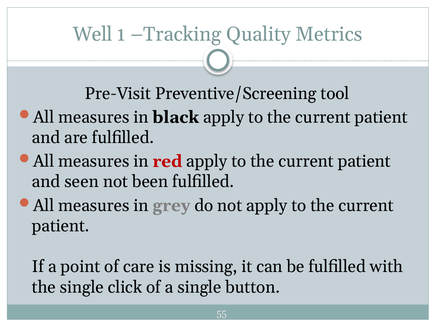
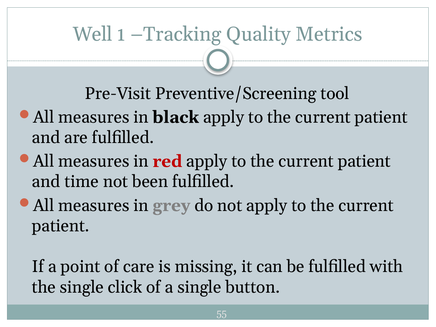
seen: seen -> time (82, 182)
